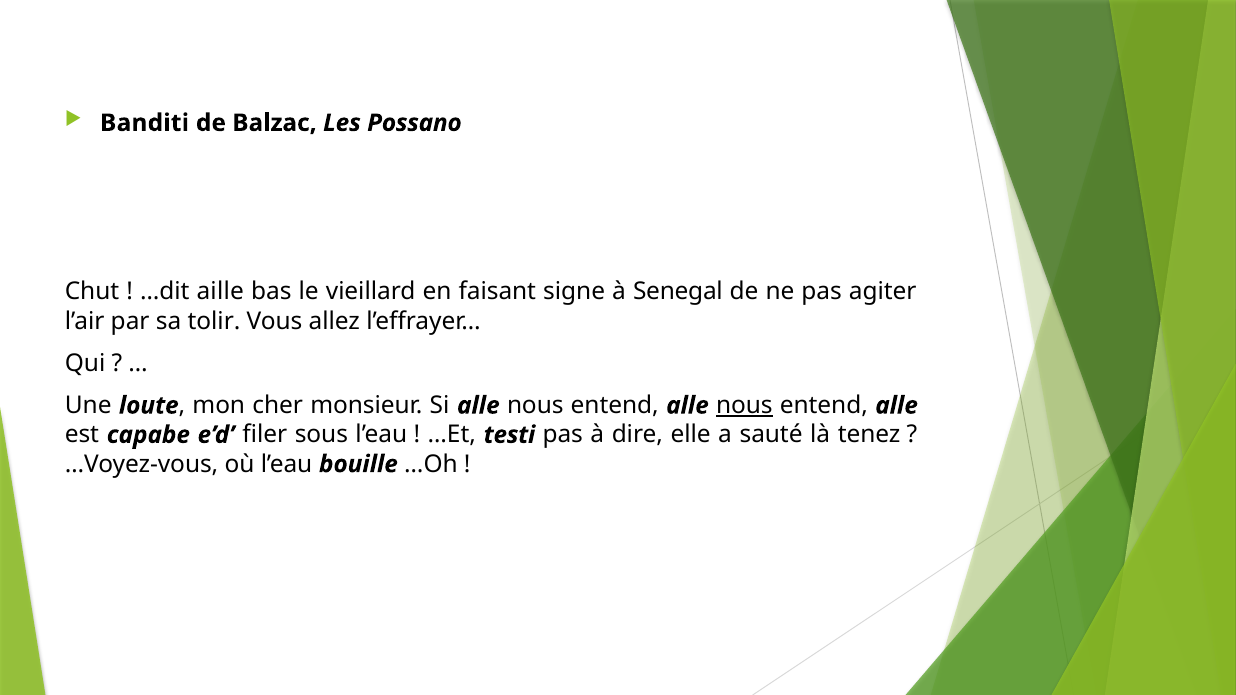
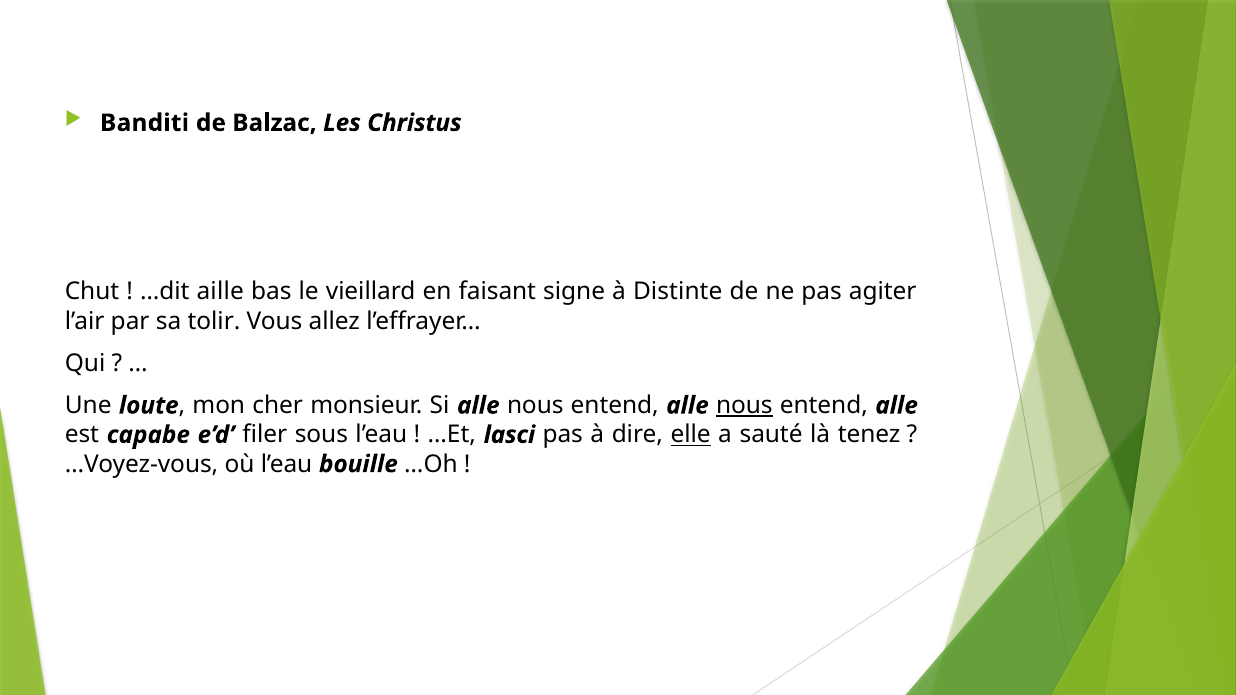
Possano: Possano -> Christus (414, 123)
Senegal: Senegal -> Distinte (678, 292)
testi: testi -> lasci (509, 435)
elle underline: none -> present (691, 435)
